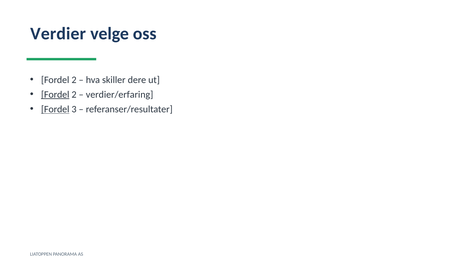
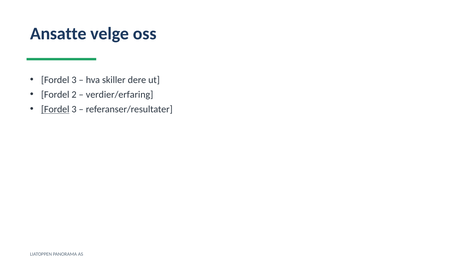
Verdier: Verdier -> Ansatte (58, 34)
2: 2 -> 3 (74, 80)
Fordel underline: present -> none (55, 95)
